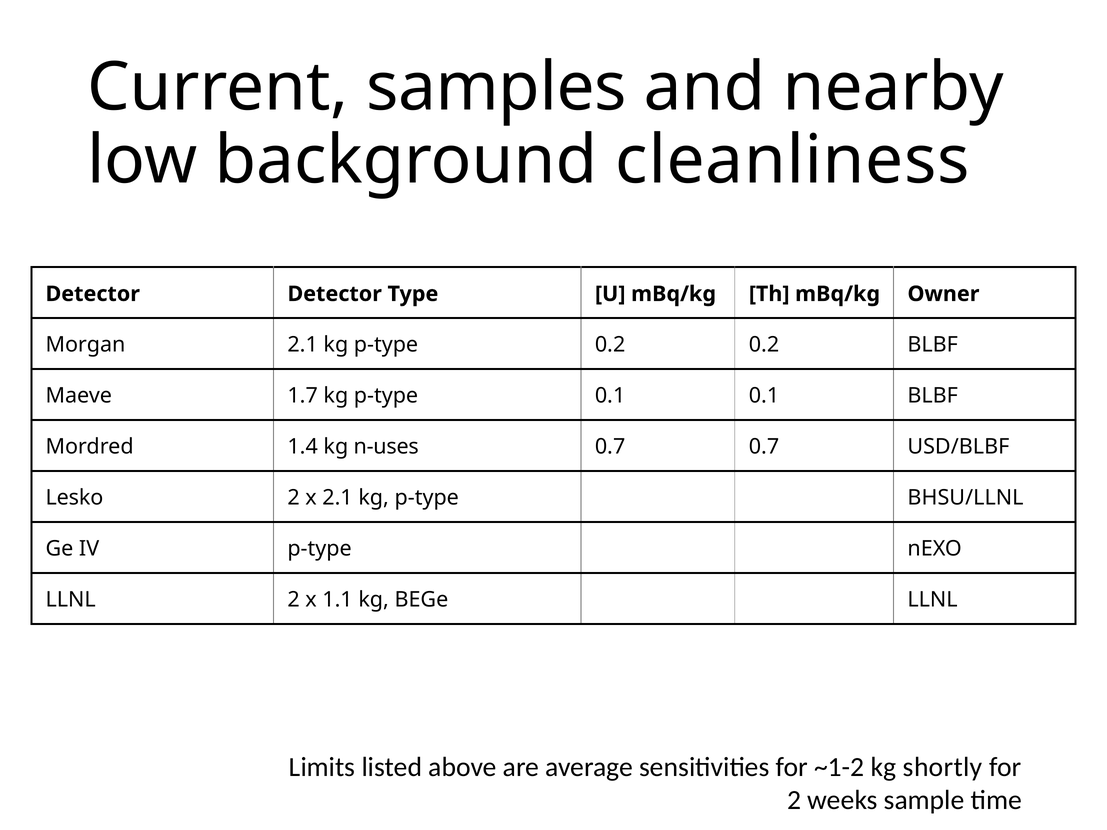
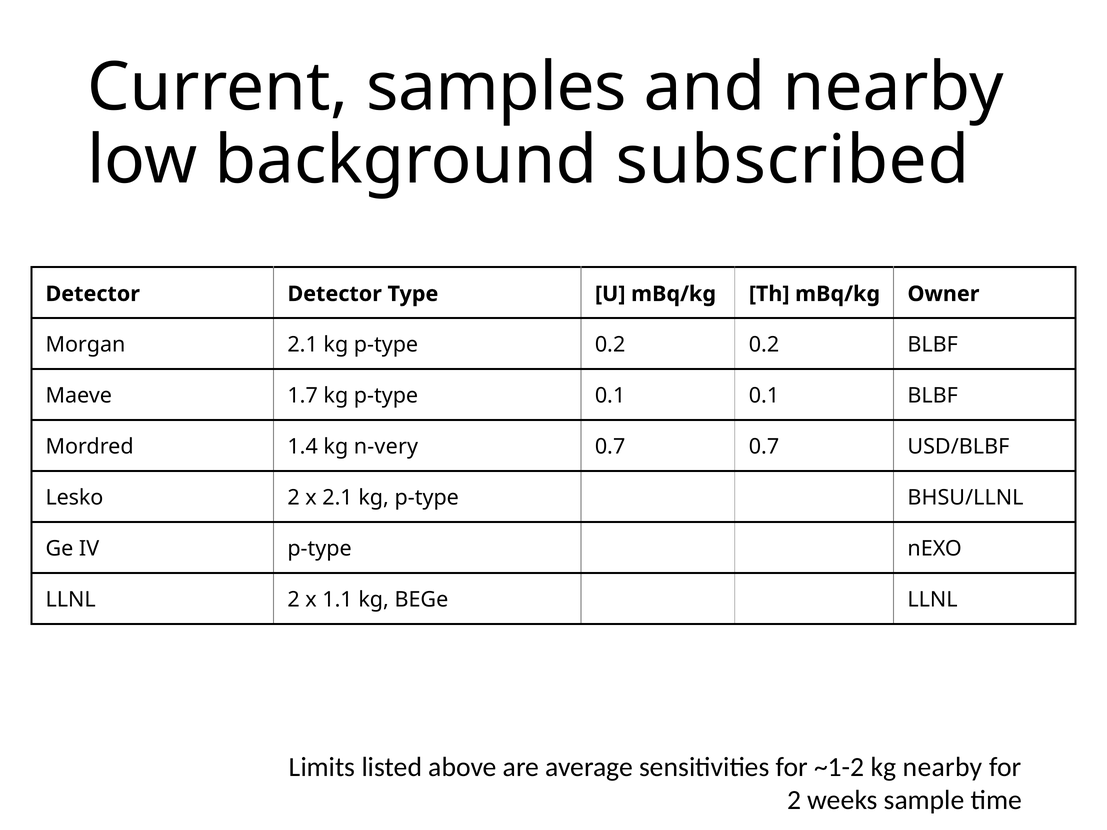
cleanliness: cleanliness -> subscribed (792, 161)
n-uses: n-uses -> n-very (386, 447)
kg shortly: shortly -> nearby (943, 767)
